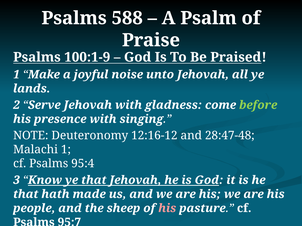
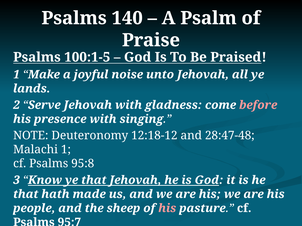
588: 588 -> 140 (127, 18)
100:1-9: 100:1-9 -> 100:1-5 (87, 57)
before colour: light green -> pink (258, 105)
12:16-12: 12:16-12 -> 12:18-12 (154, 136)
95:4: 95:4 -> 95:8 (83, 164)
